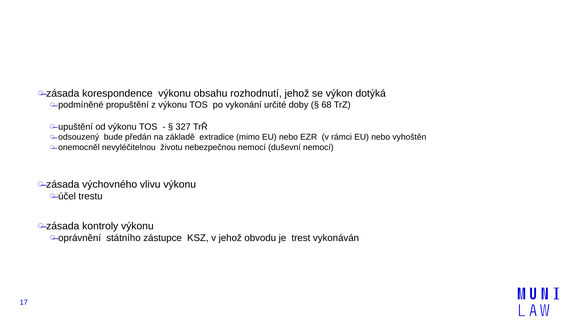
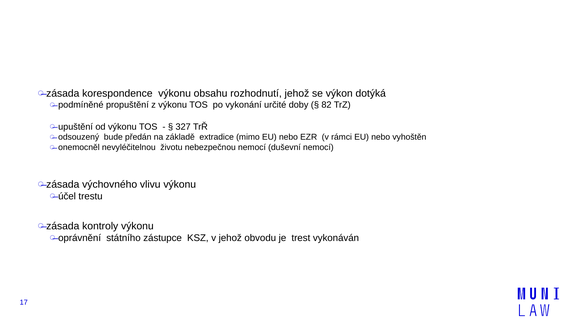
68: 68 -> 82 (326, 105)
